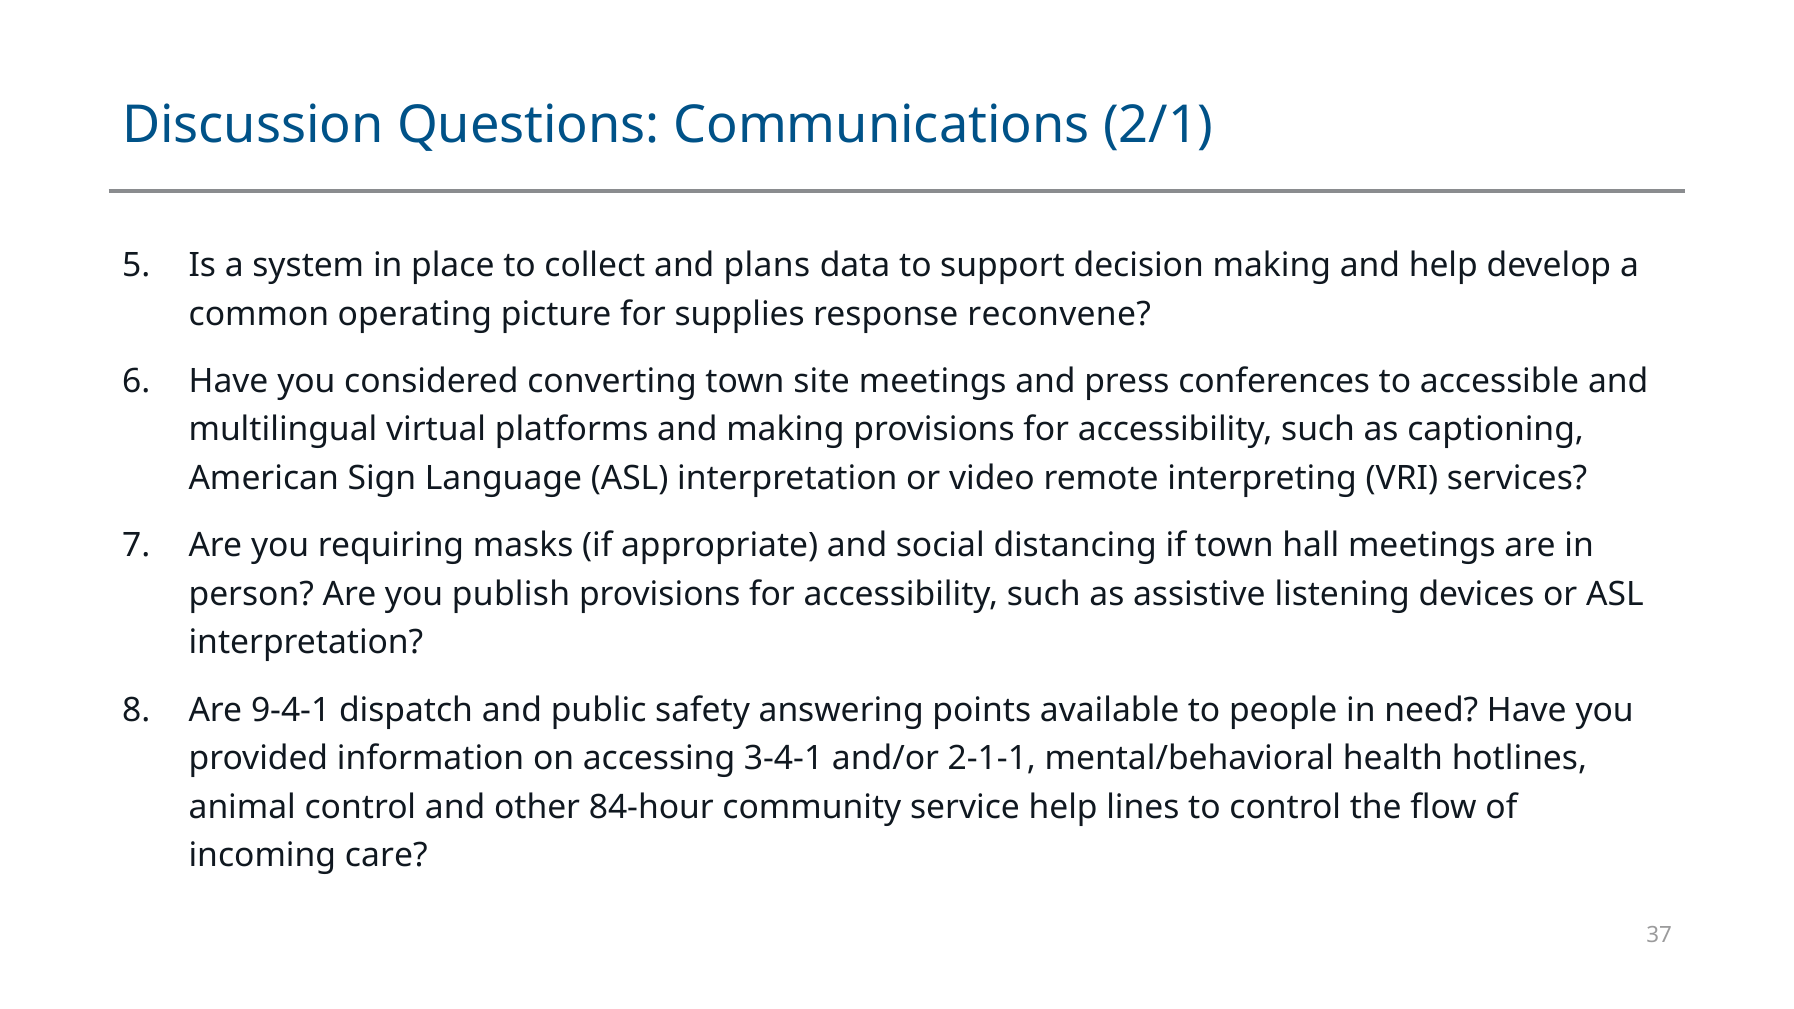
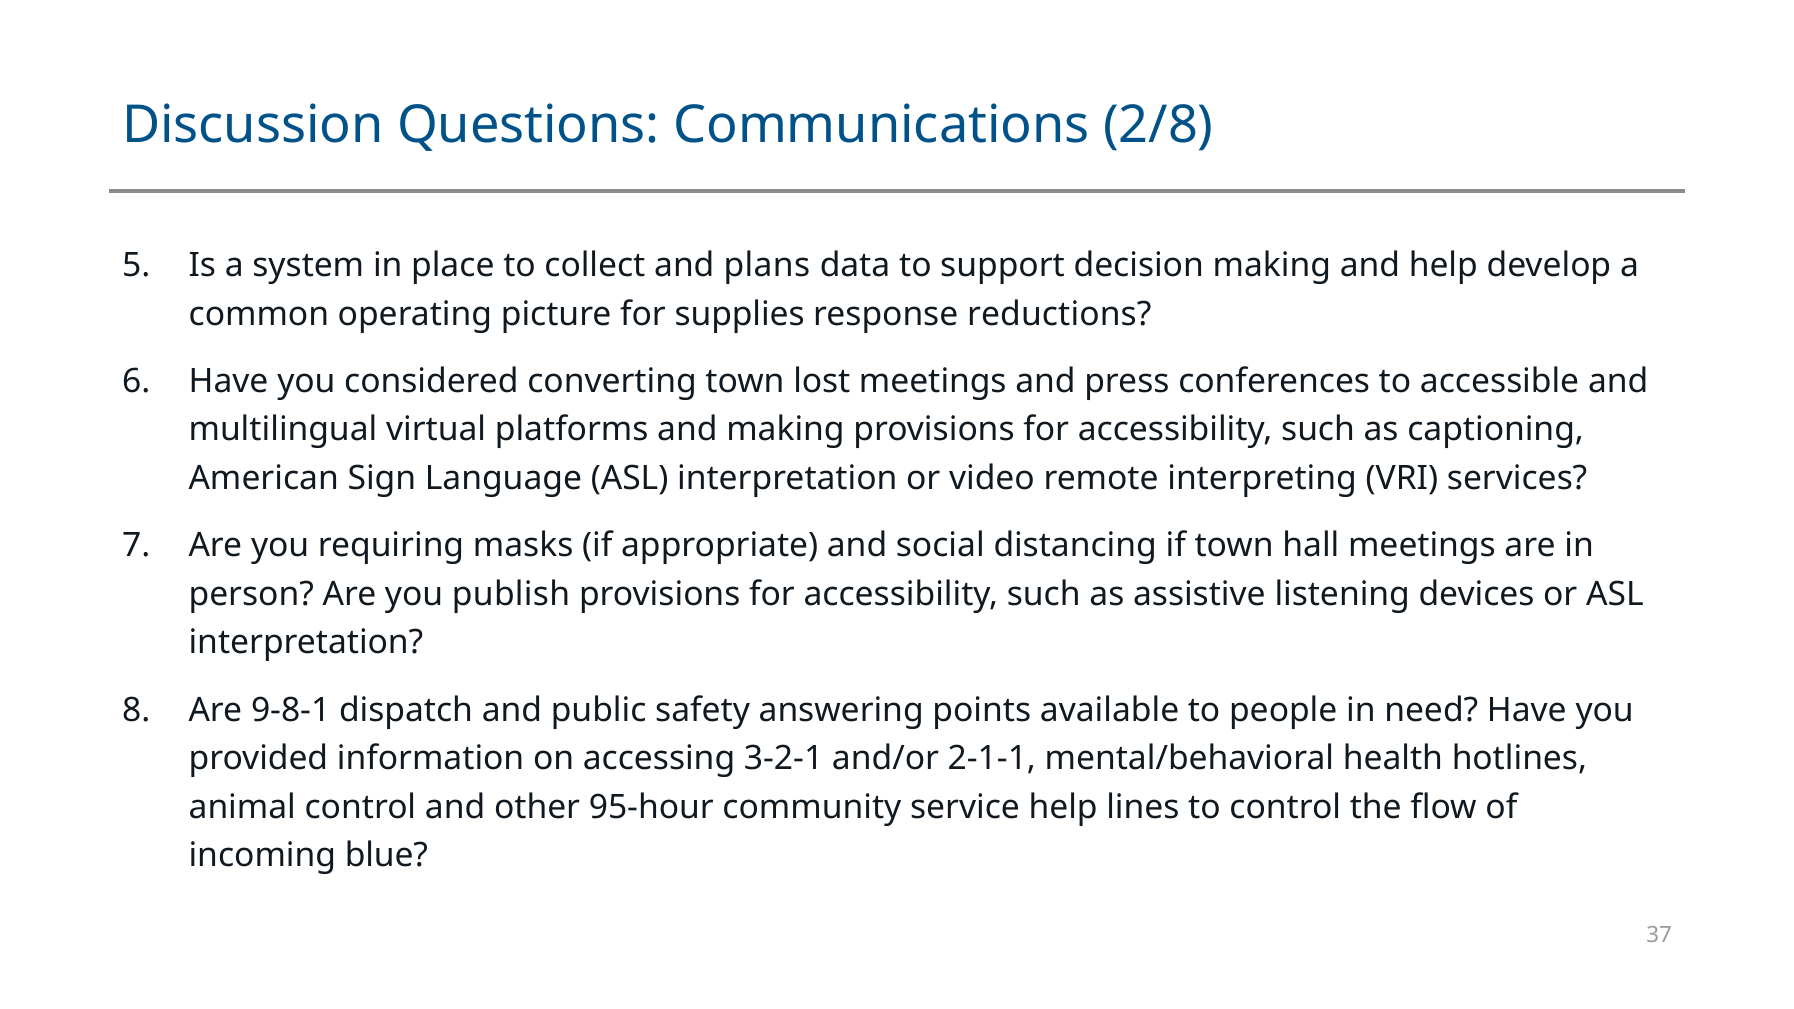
2/1: 2/1 -> 2/8 (1158, 125)
reconvene: reconvene -> reductions (1059, 314)
site: site -> lost (822, 381)
9-4-1: 9-4-1 -> 9-8-1 (291, 710)
3-4-1: 3-4-1 -> 3-2-1 (784, 759)
84-hour: 84-hour -> 95-hour (651, 807)
care: care -> blue (386, 856)
